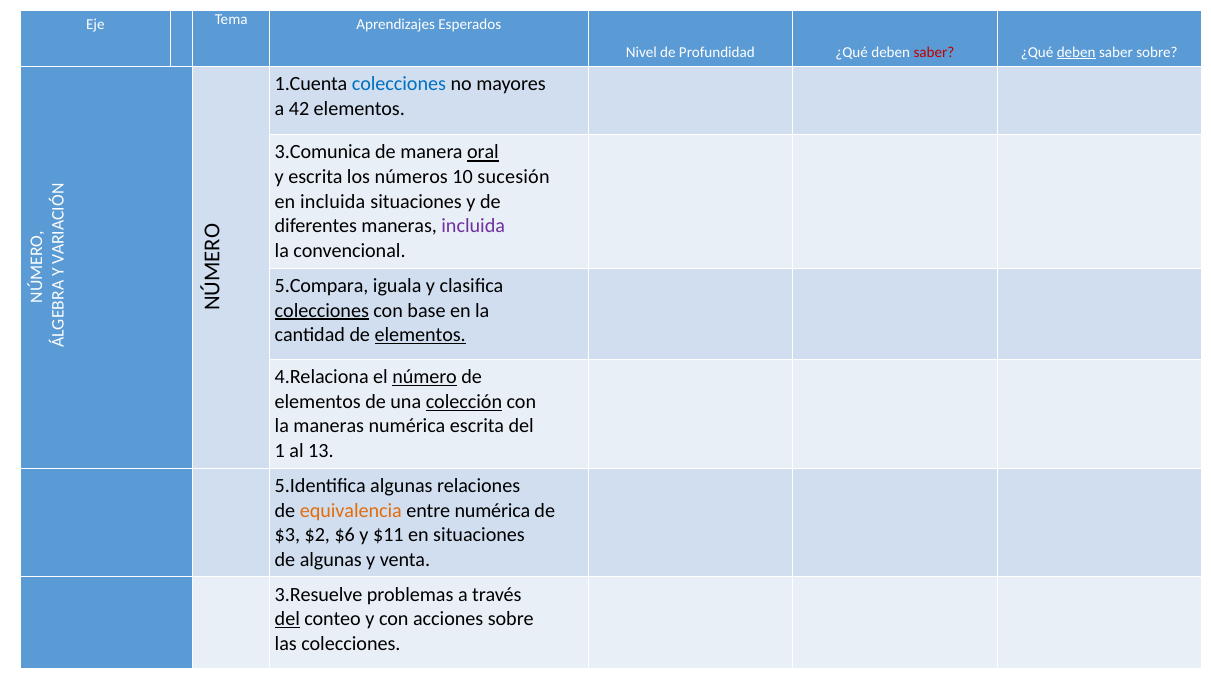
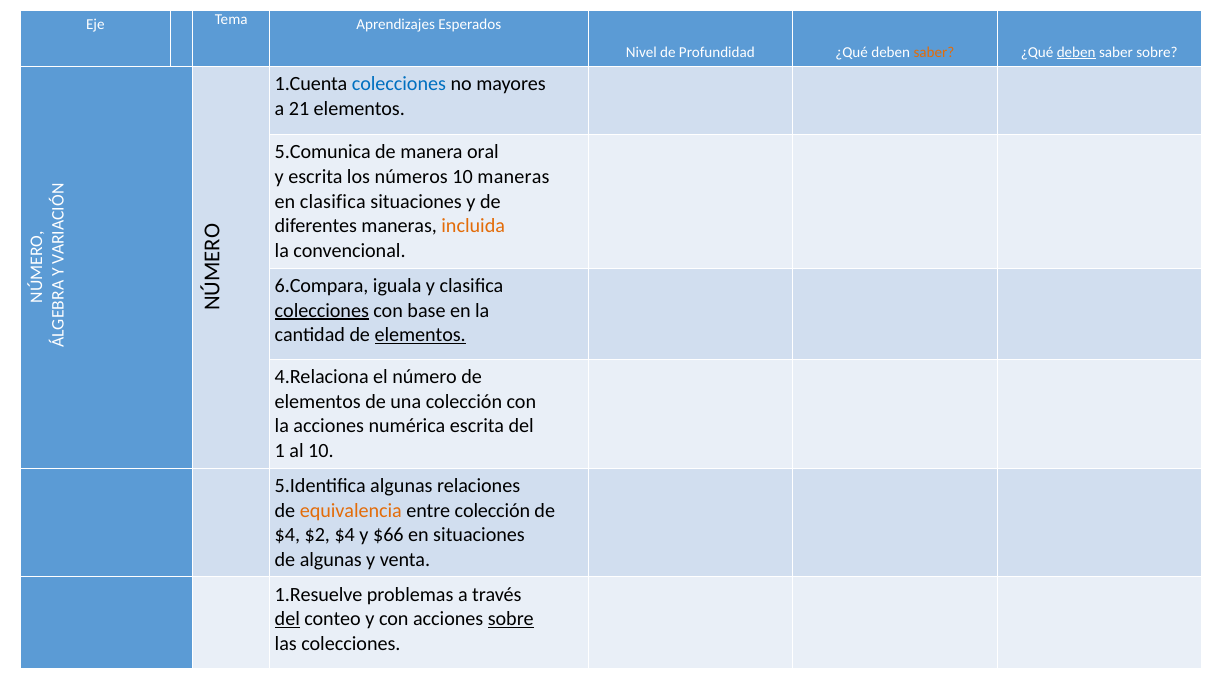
saber colour: red -> orange (934, 52)
42: 42 -> 21 (299, 109)
3.Comunica: 3.Comunica -> 5.Comunica (323, 152)
oral underline: present -> none (483, 152)
10 sucesión: sucesión -> maneras (514, 177)
en incluida: incluida -> clasifica (333, 202)
incluida colour: purple -> orange (473, 226)
5.Compara: 5.Compara -> 6.Compara (322, 286)
número underline: present -> none (425, 377)
colección underline: present -> none (464, 402)
la maneras: maneras -> acciones (329, 426)
al 13: 13 -> 10 (321, 451)
entre numérica: numérica -> colección (492, 511)
$3: $3 -> $4 (287, 535)
$2 $6: $6 -> $4 (345, 535)
$11: $11 -> $66 (388, 535)
3.Resuelve: 3.Resuelve -> 1.Resuelve (319, 595)
sobre underline: none -> present (511, 619)
